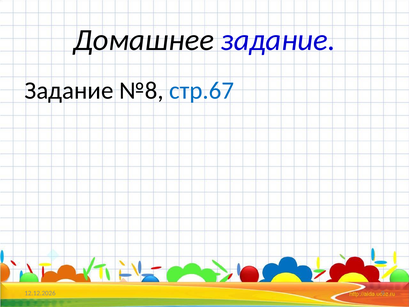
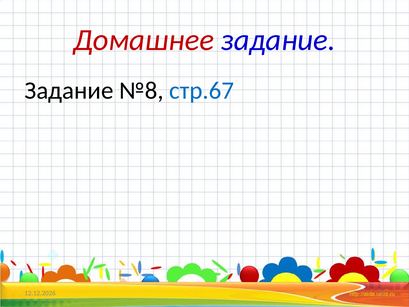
Домашнее colour: black -> red (144, 40)
